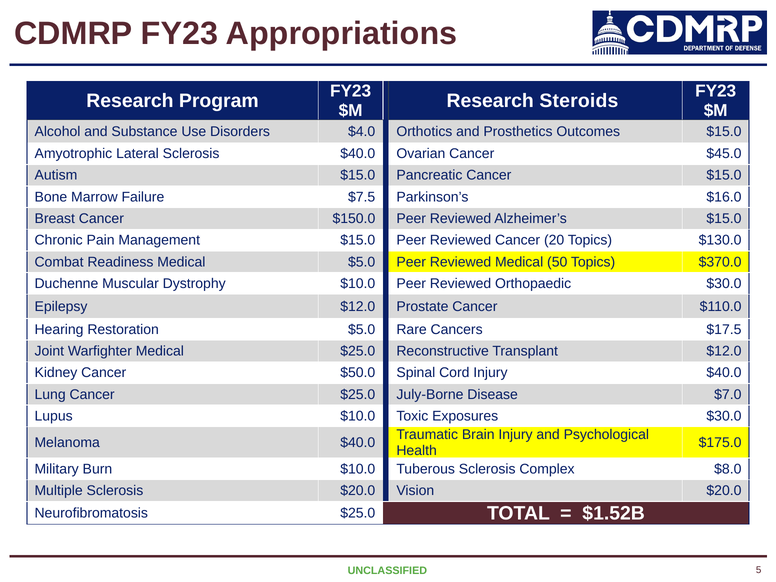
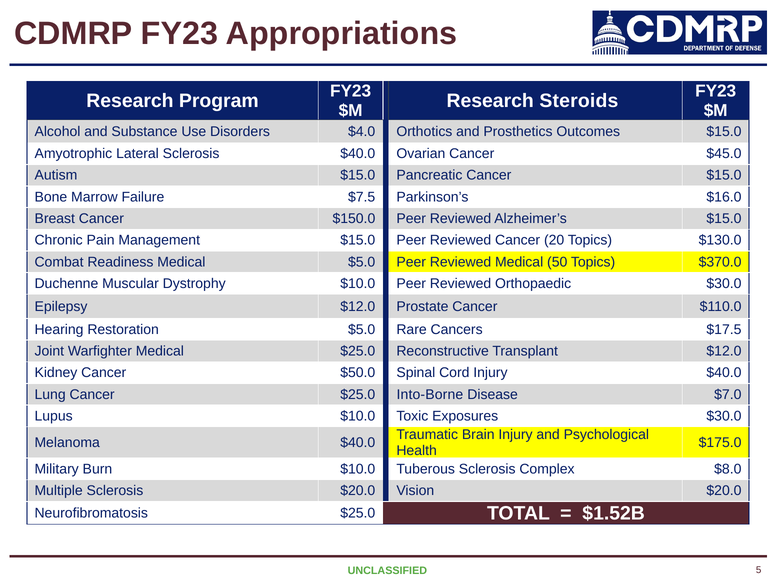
July-Borne: July-Borne -> Into-Borne (430, 394)
